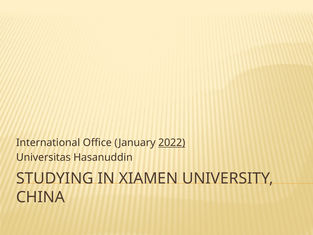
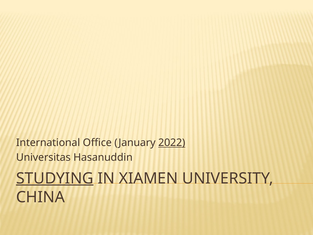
STUDYING underline: none -> present (55, 178)
